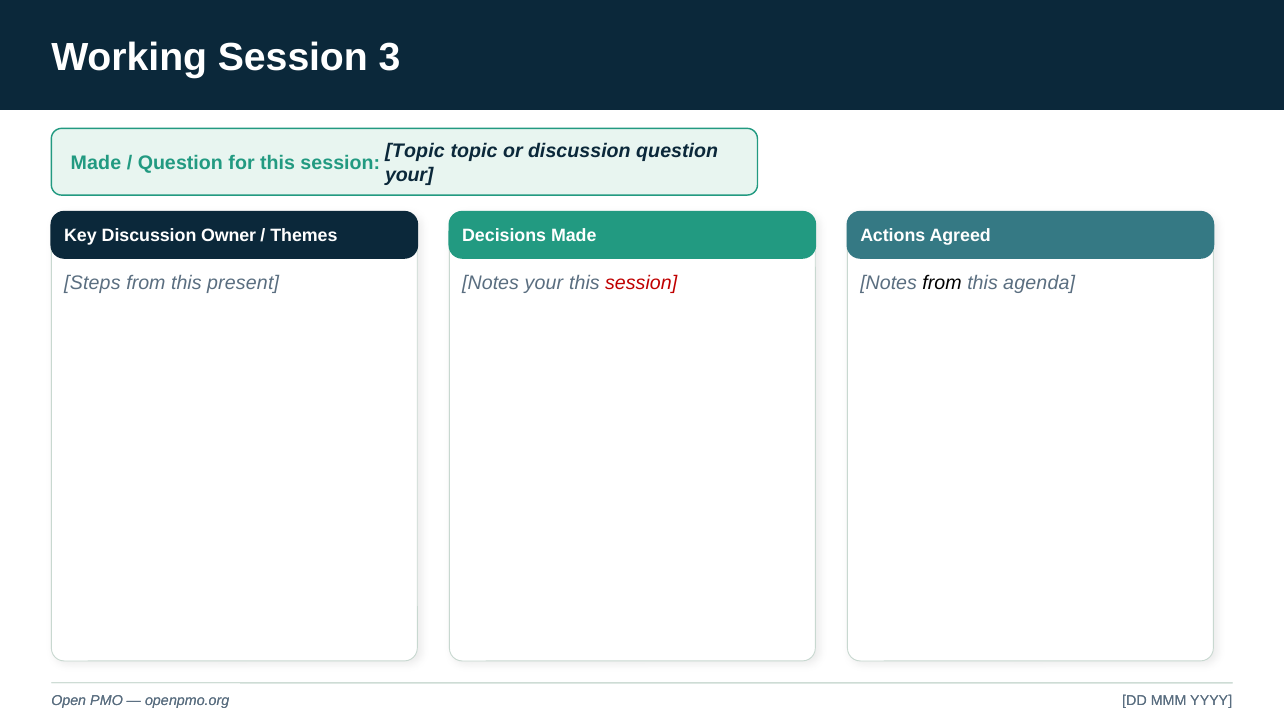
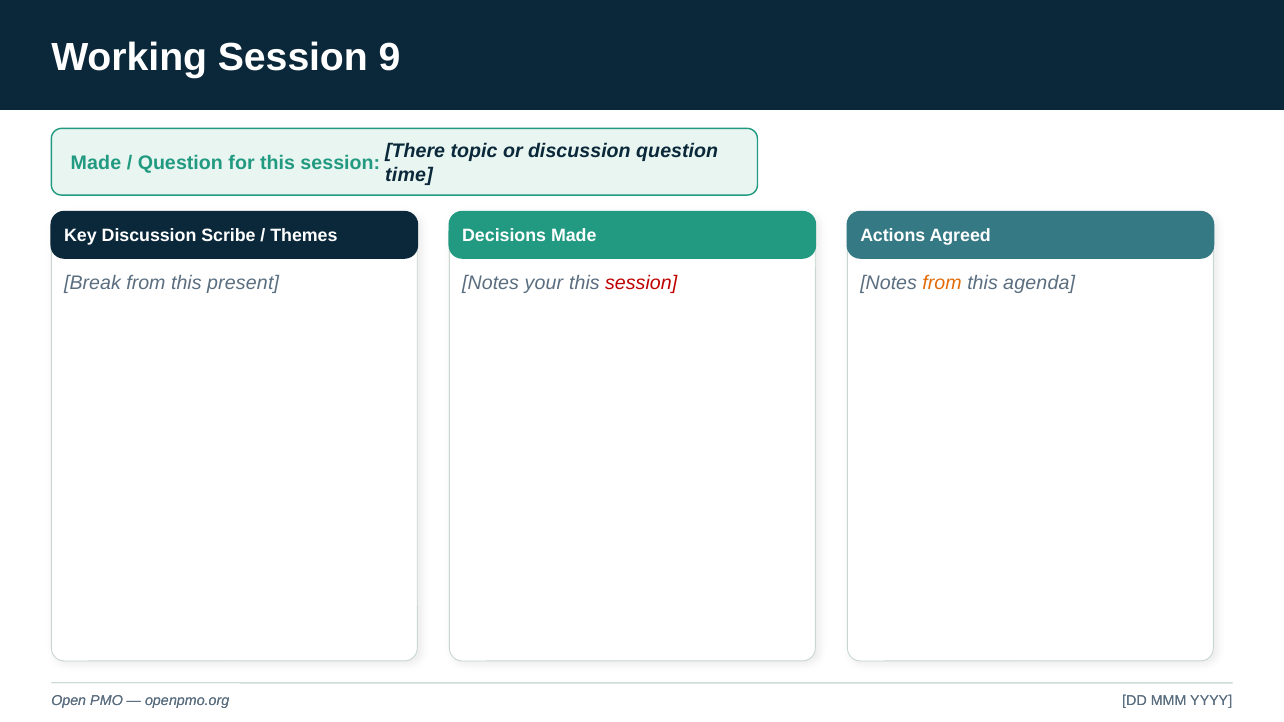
3: 3 -> 9 (390, 57)
Topic: Topic -> There (415, 151)
your: your -> time (409, 175)
Owner: Owner -> Scribe (228, 236)
Steps: Steps -> Break (93, 283)
from colour: black -> orange (942, 283)
